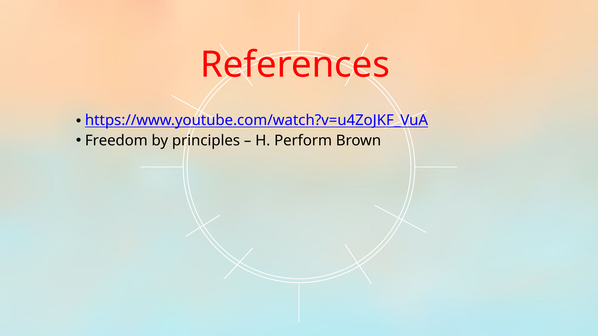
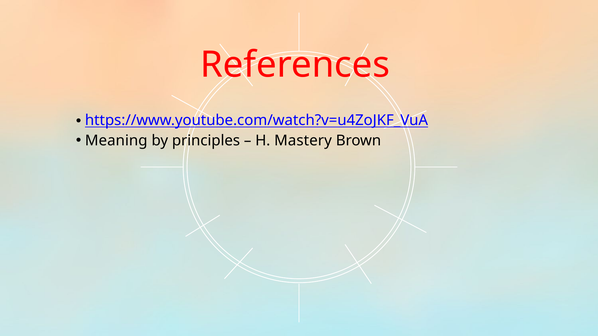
Freedom: Freedom -> Meaning (116, 141)
Perform: Perform -> Mastery (303, 141)
